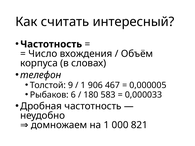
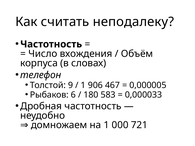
интересный: интересный -> неподалеку (133, 22)
821: 821 -> 721 (139, 125)
